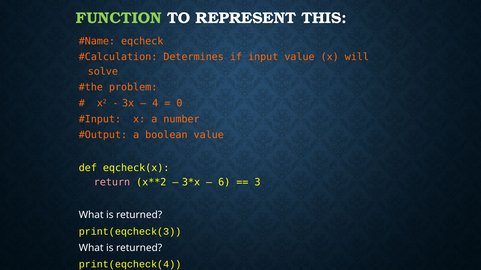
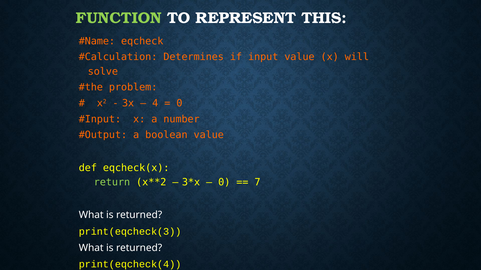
return colour: pink -> light green (112, 183)
6: 6 -> 0 (224, 183)
3: 3 -> 7 (258, 183)
